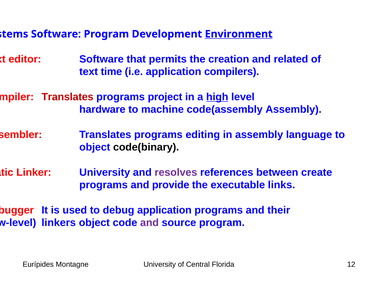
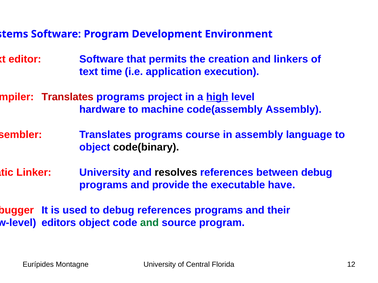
Environment underline: present -> none (239, 34)
related: related -> linkers (291, 59)
compilers: compilers -> execution (232, 72)
editing: editing -> course (203, 135)
resolves colour: purple -> black (176, 173)
between create: create -> debug (317, 173)
links: links -> have (282, 185)
debug application: application -> references (164, 211)
linkers: linkers -> editors (59, 223)
and colour: purple -> green (149, 223)
